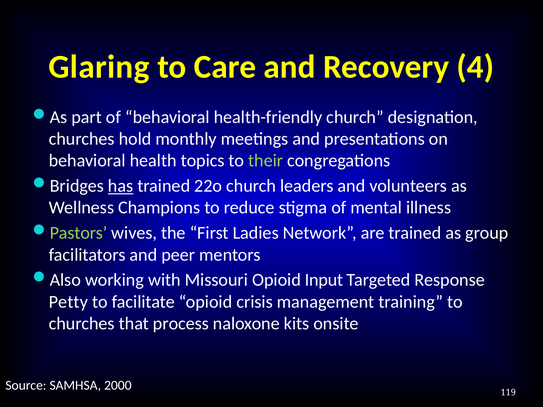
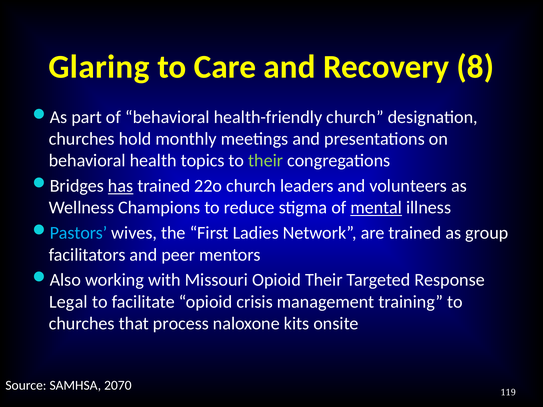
4: 4 -> 8 (475, 67)
mental underline: none -> present (376, 208)
Pastors colour: light green -> light blue (79, 233)
Opioid Input: Input -> Their (324, 280)
Petty: Petty -> Legal (68, 302)
2000: 2000 -> 2070 (118, 386)
